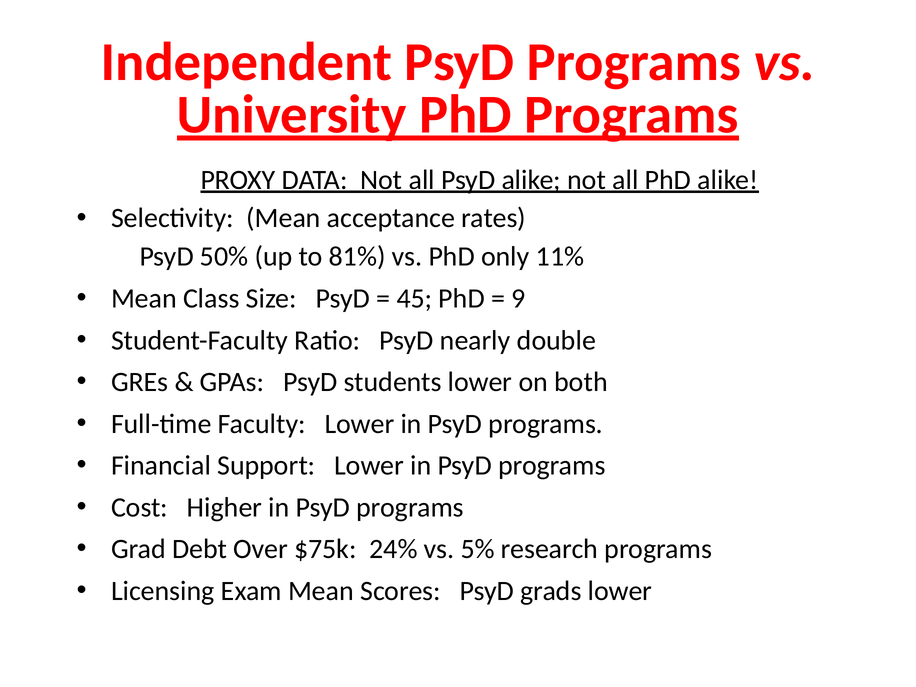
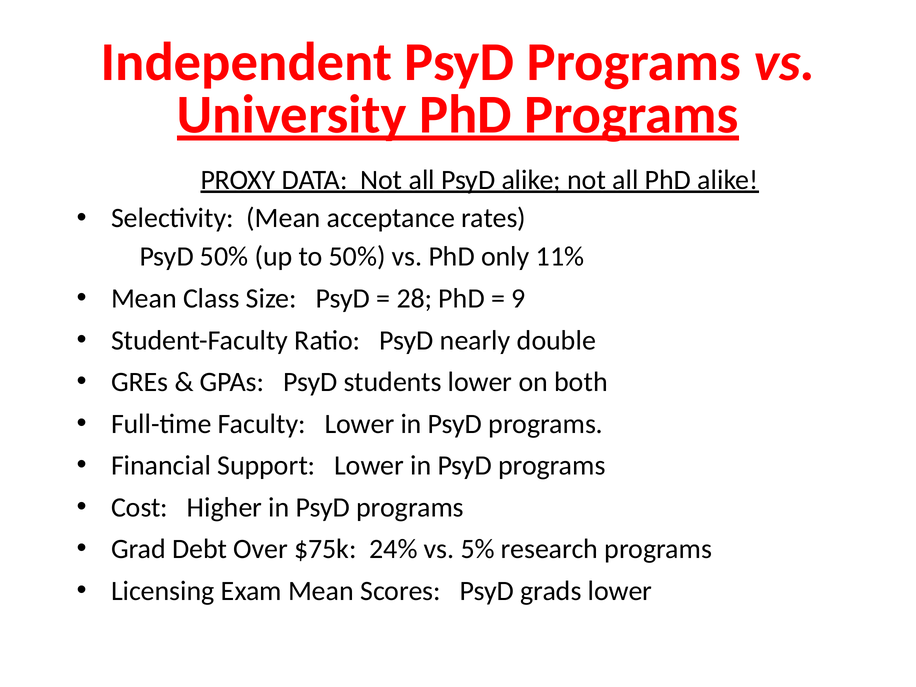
to 81%: 81% -> 50% (357, 257)
45: 45 -> 28 (414, 299)
